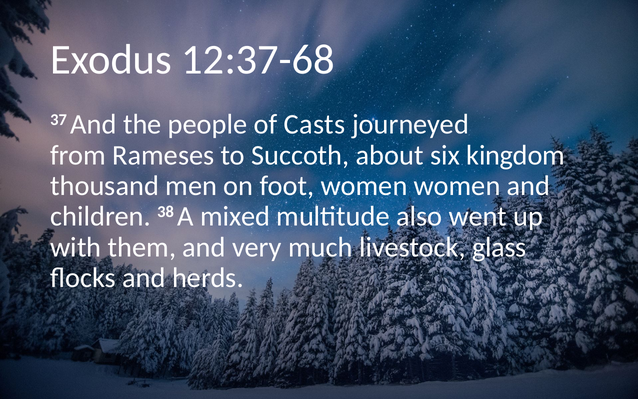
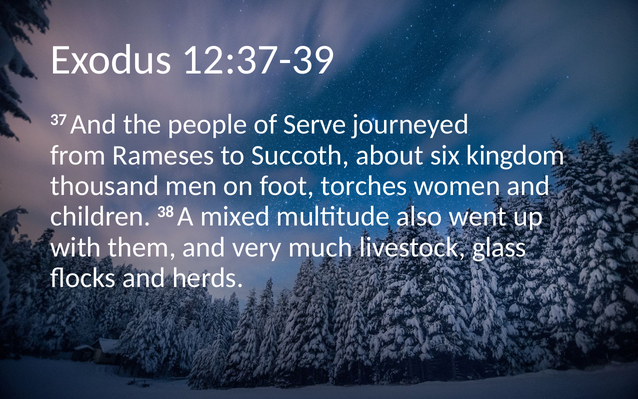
12:37-68: 12:37-68 -> 12:37-39 (258, 59)
Casts: Casts -> Serve (315, 124)
foot women: women -> torches (364, 186)
